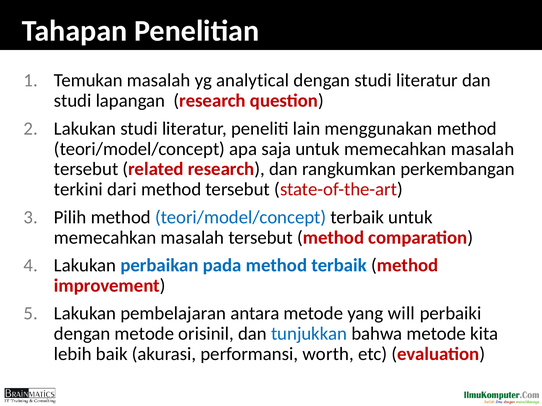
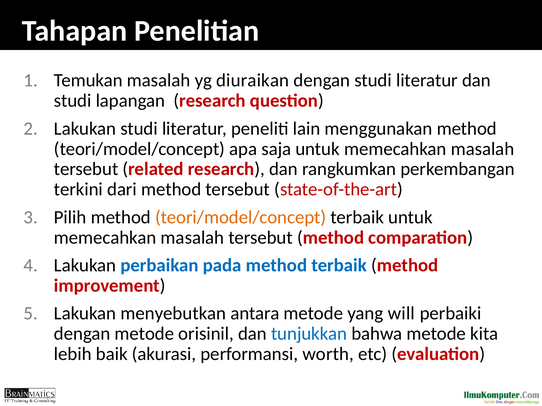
analytical: analytical -> diuraikan (253, 81)
teori/model/concept colour: blue -> orange (241, 217)
pembelajaran: pembelajaran -> menyebutkan (173, 314)
